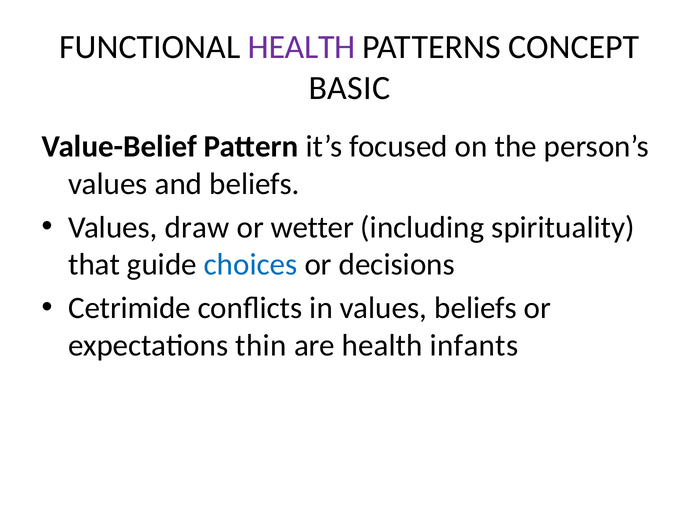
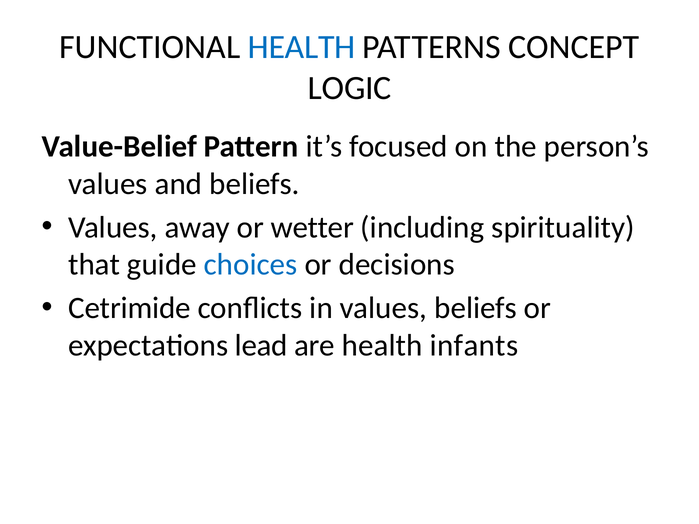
HEALTH colour: purple -> blue (302, 47)
BASIC: BASIC -> LOGIC (350, 88)
draw: draw -> away (197, 227)
thin: thin -> lead (261, 346)
